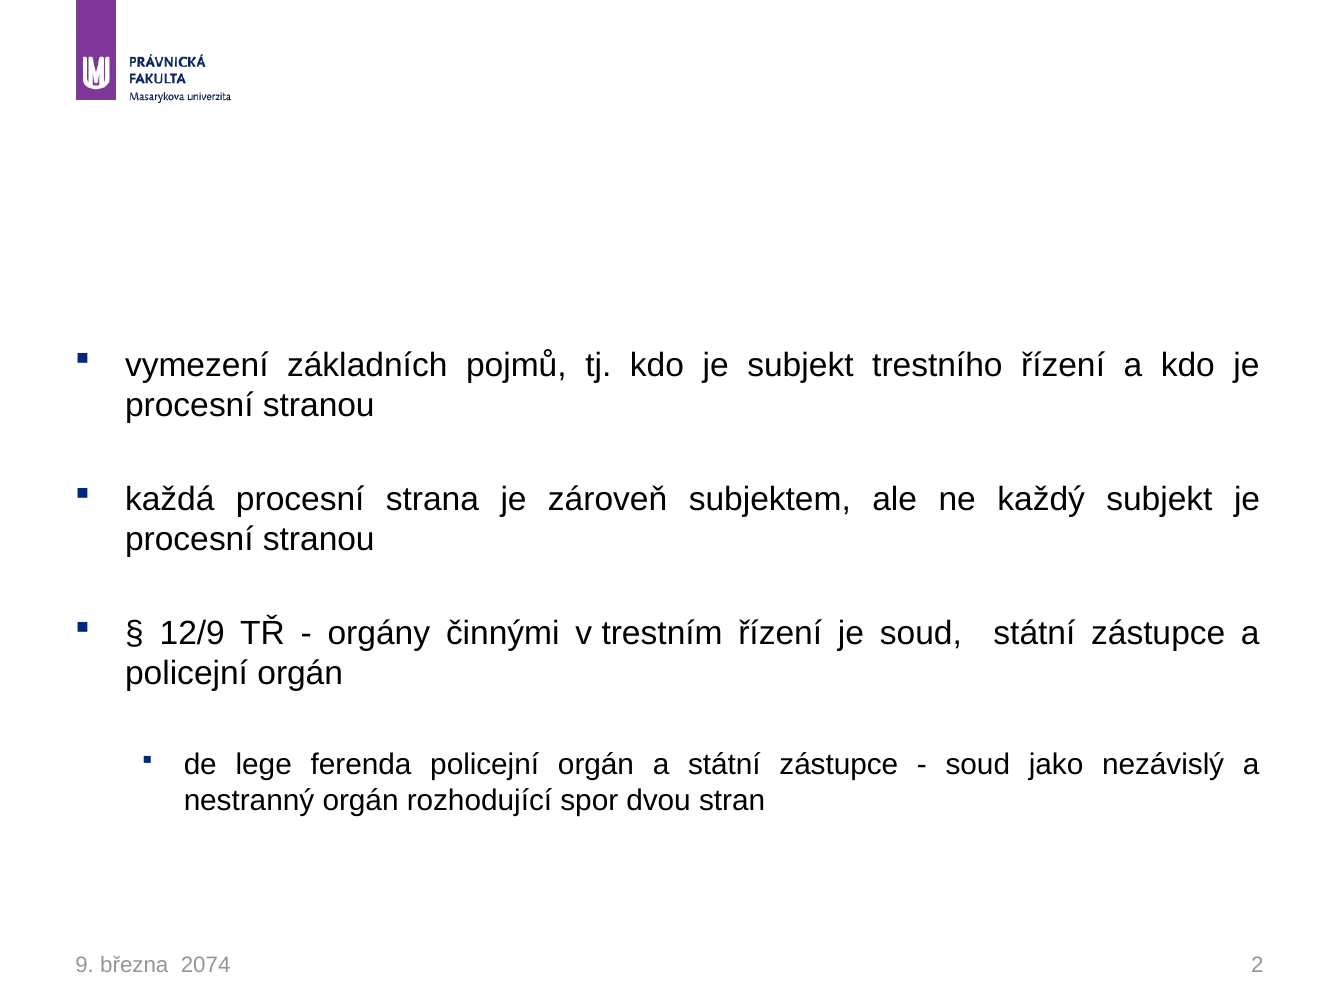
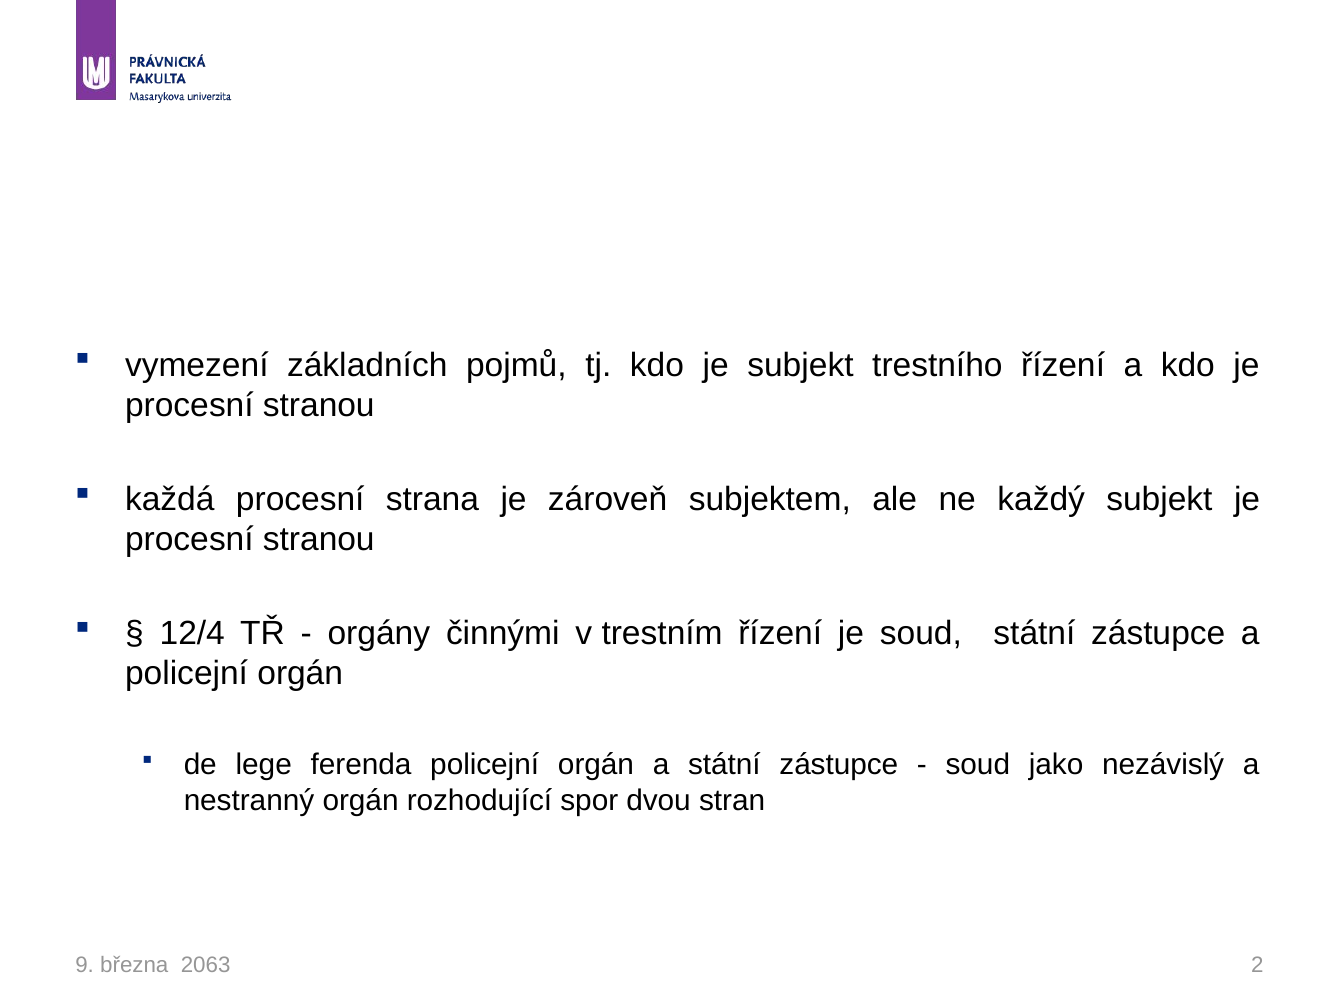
12/9: 12/9 -> 12/4 (192, 634)
2074: 2074 -> 2063 (206, 966)
